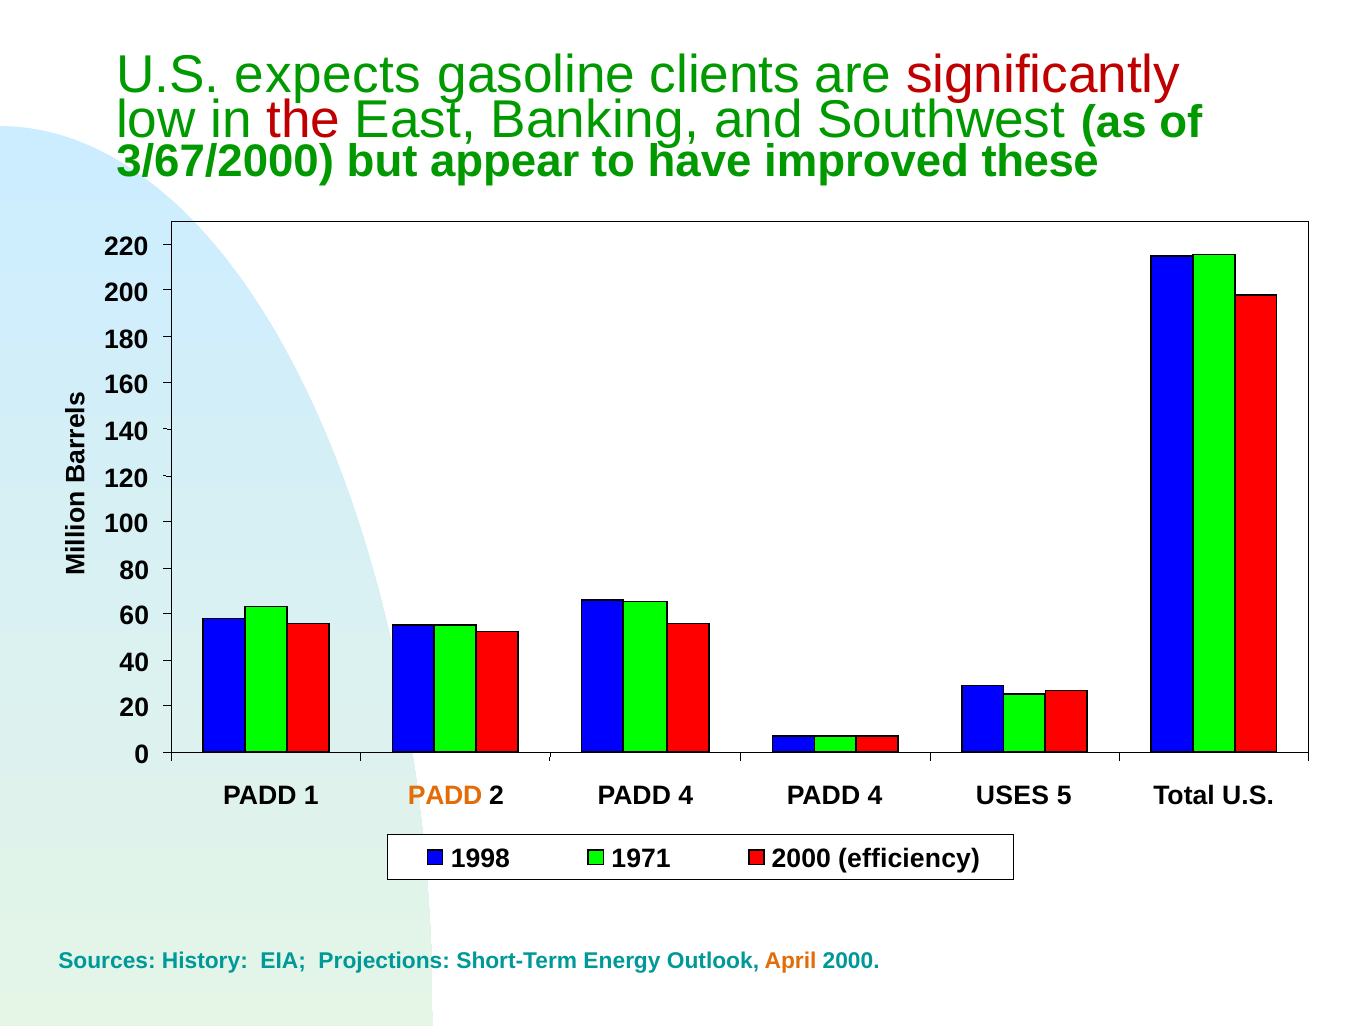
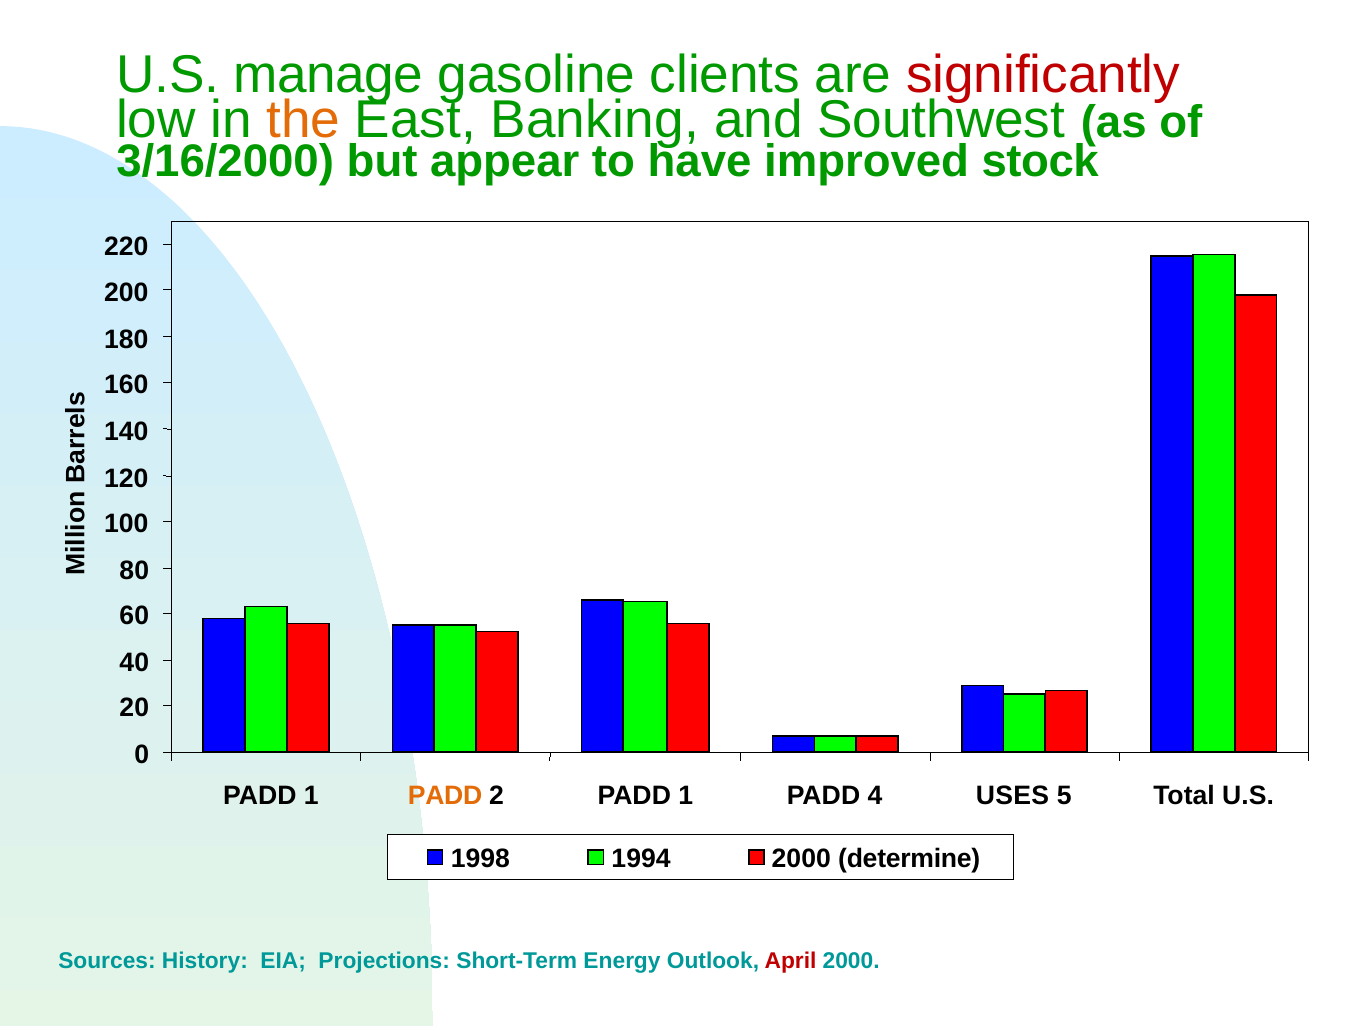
expects: expects -> manage (329, 75)
the colour: red -> orange (303, 120)
3/67/2000: 3/67/2000 -> 3/16/2000 (225, 162)
these: these -> stock (1040, 162)
2 PADD 4: 4 -> 1 (686, 795)
1971: 1971 -> 1994 (641, 858)
efficiency: efficiency -> determine (909, 858)
April colour: orange -> red (791, 961)
